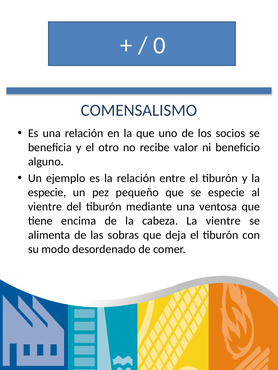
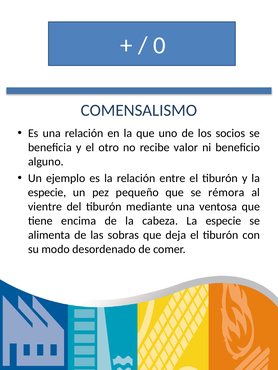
se especie: especie -> rémora (226, 193)
cabeza La vientre: vientre -> especie (223, 221)
